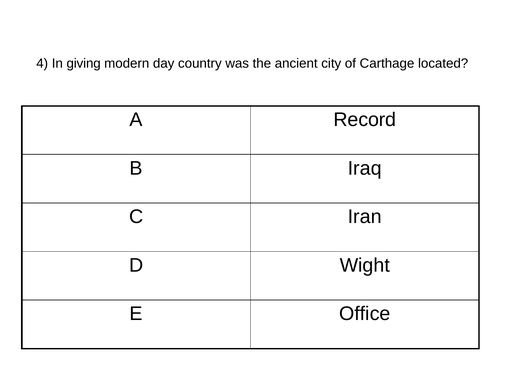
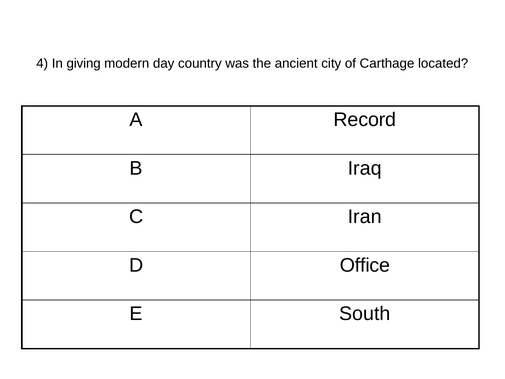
Wight: Wight -> Office (365, 265)
Office: Office -> South (365, 314)
